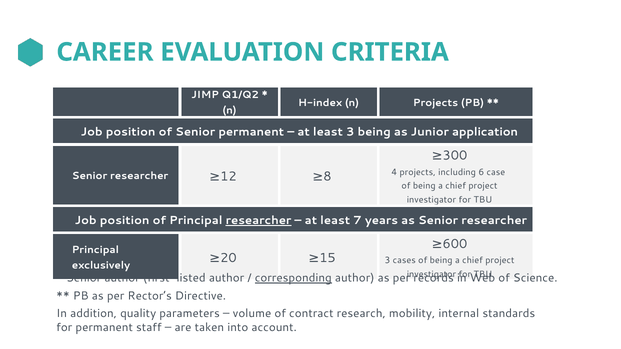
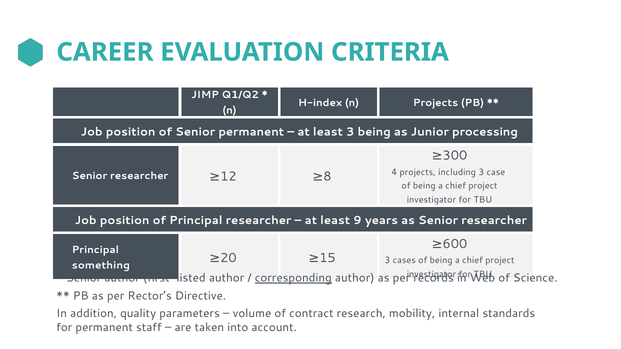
application: application -> processing (485, 132)
including 6: 6 -> 3 (481, 172)
researcher underline: present -> none (259, 221)
7: 7 -> 9 (357, 221)
exclusively: exclusively -> something (101, 266)
